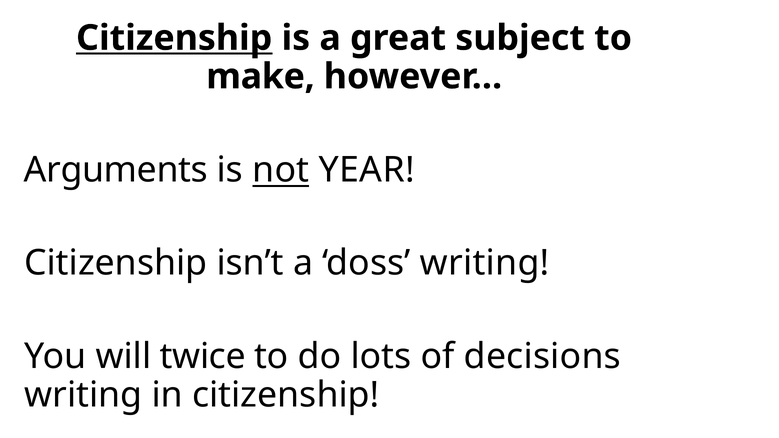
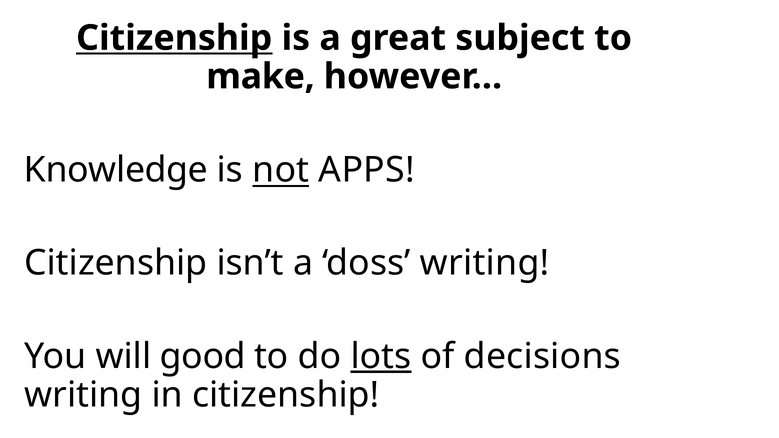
Arguments: Arguments -> Knowledge (116, 170)
YEAR: YEAR -> APPS (367, 170)
twice: twice -> good (203, 357)
lots underline: none -> present (381, 357)
